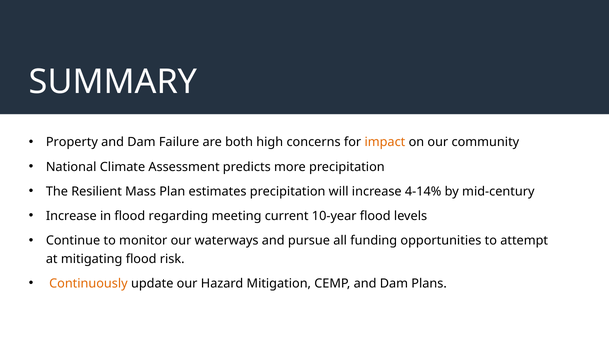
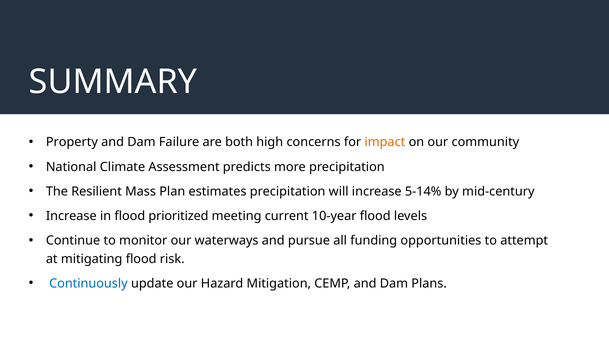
4-14%: 4-14% -> 5-14% (423, 192)
regarding: regarding -> prioritized (179, 216)
Continuously colour: orange -> blue (88, 284)
